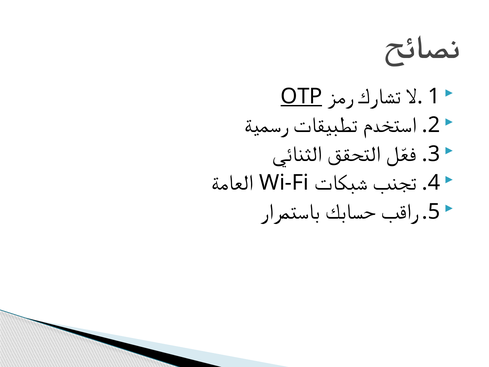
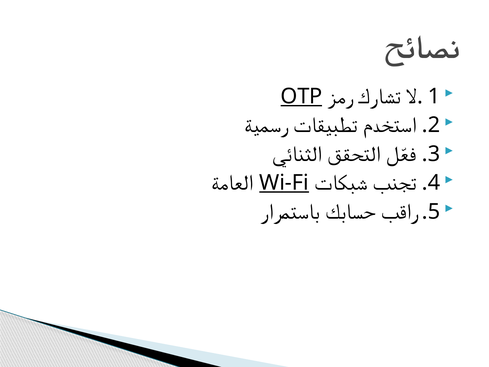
Wi-Fi underline: none -> present (284, 183)
